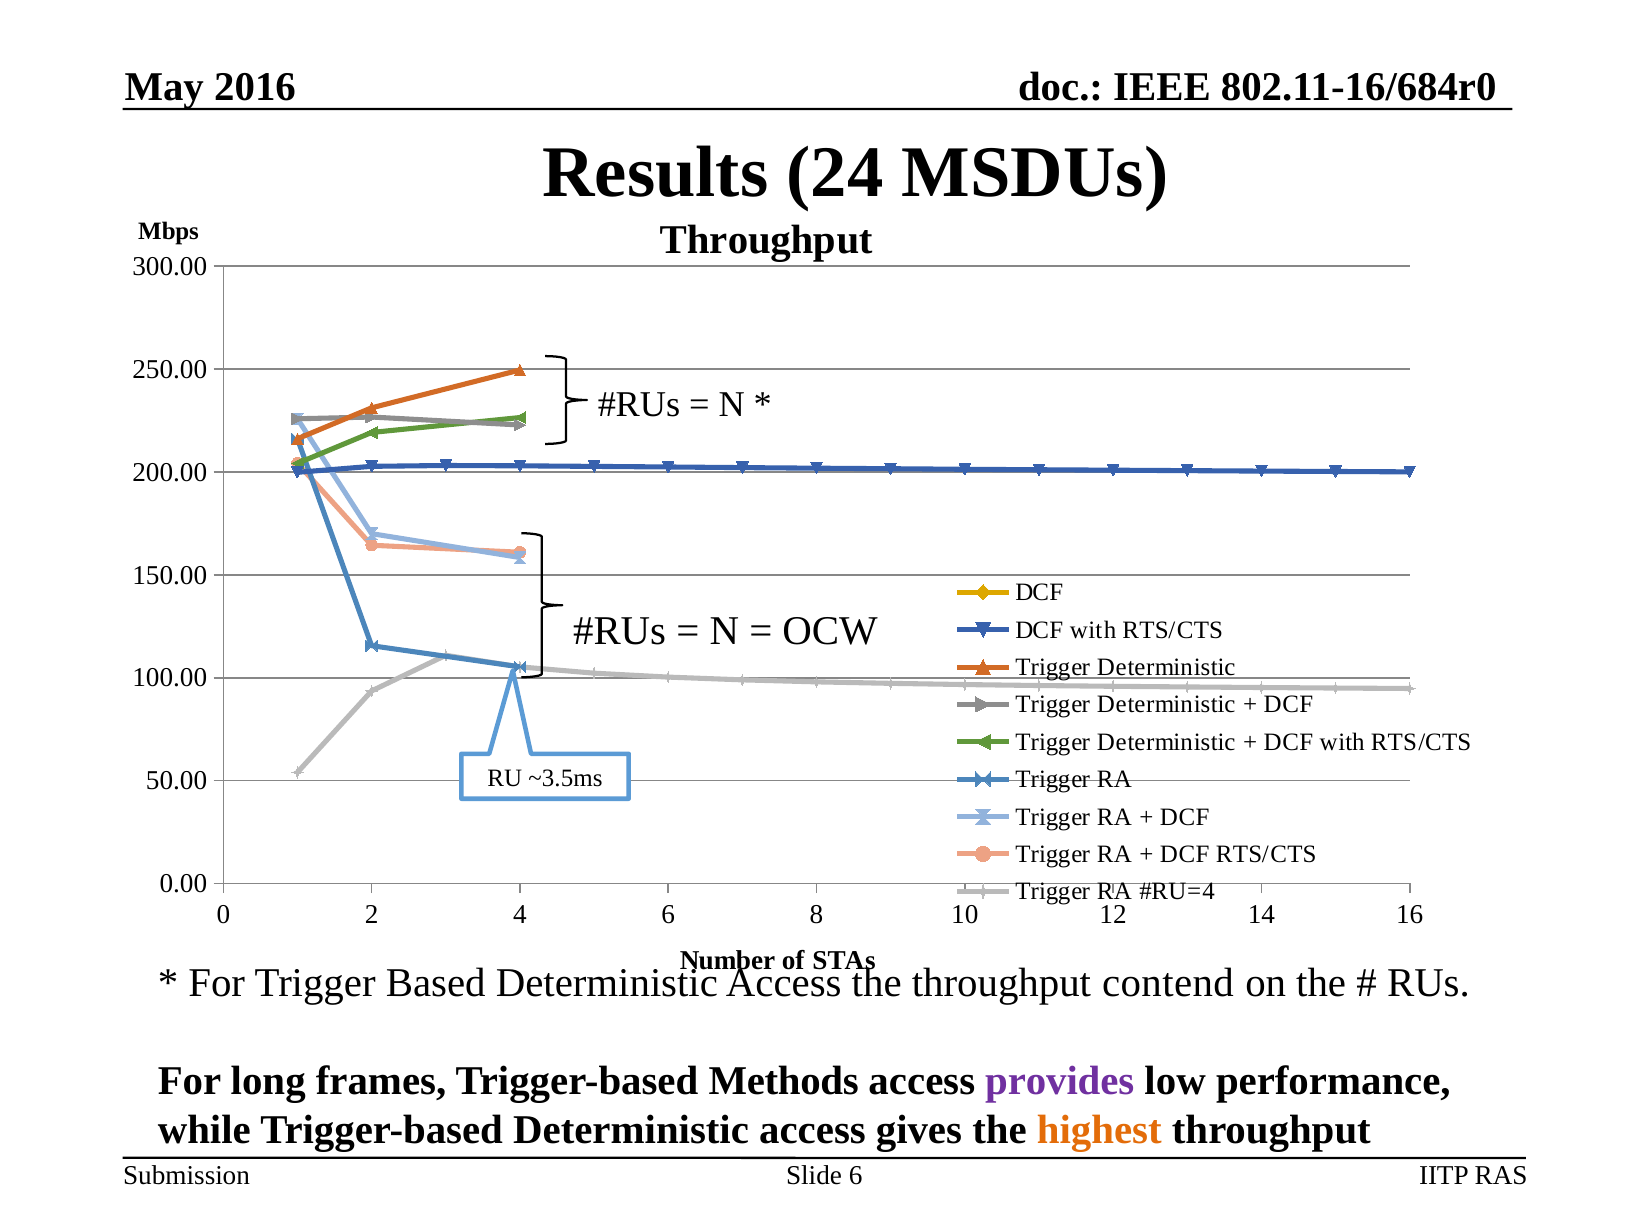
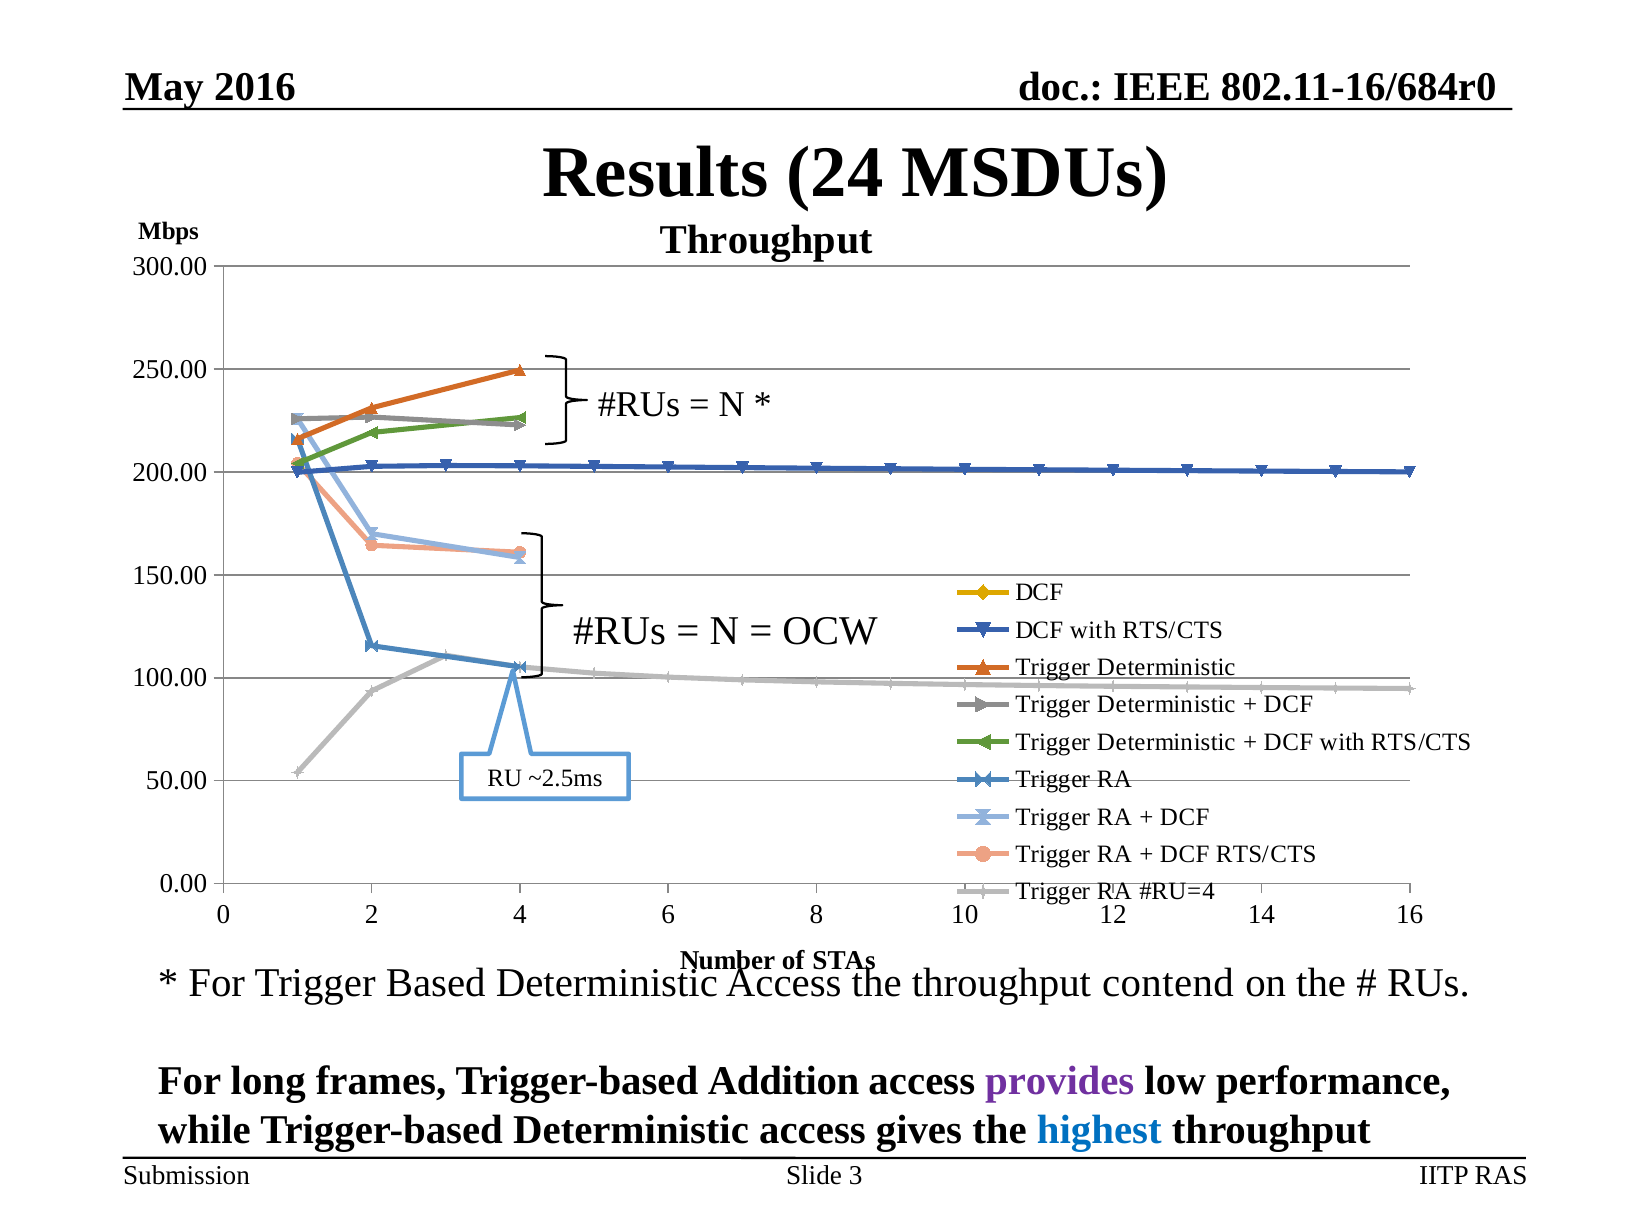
~3.5ms: ~3.5ms -> ~2.5ms (565, 778)
Methods: Methods -> Addition (784, 1081)
highest colour: orange -> blue (1099, 1130)
Slide 6: 6 -> 3 (856, 1176)
